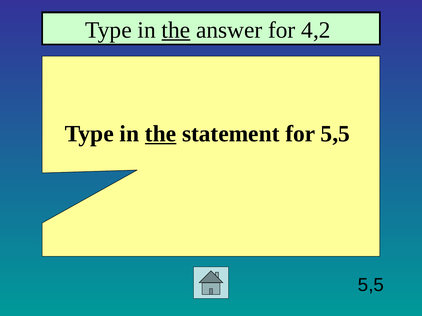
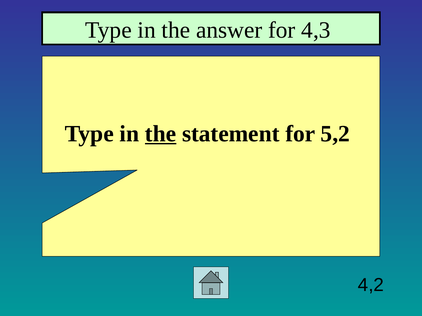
the underline: present -> none (176, 30)
4,2: 4,2 -> 4,3 (316, 30)
for 5,5: 5,5 -> 5,2 (335, 134)
5,5: 5,5 -> 4,2 (371, 285)
